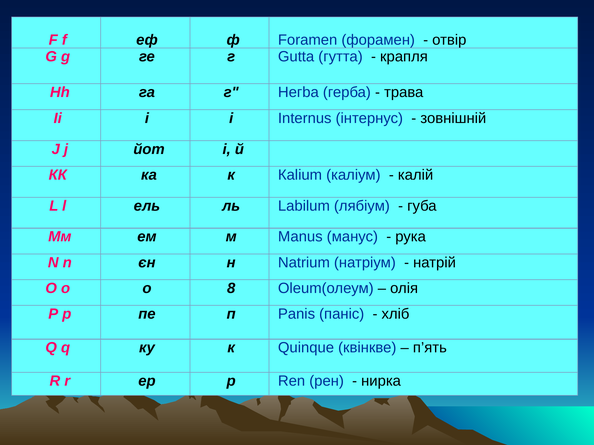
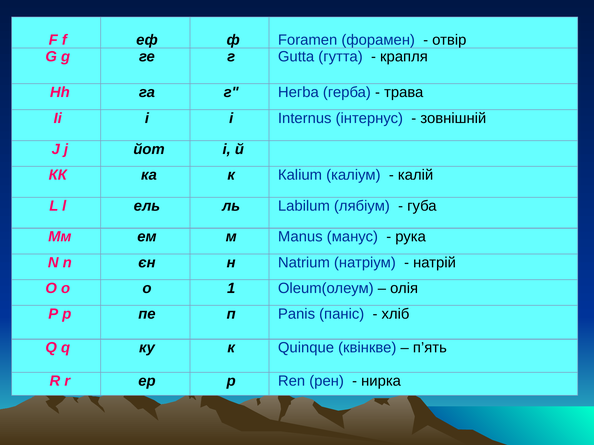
8: 8 -> 1 (231, 289)
